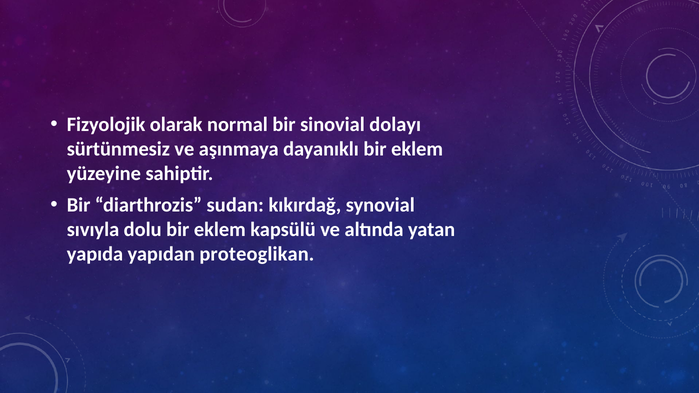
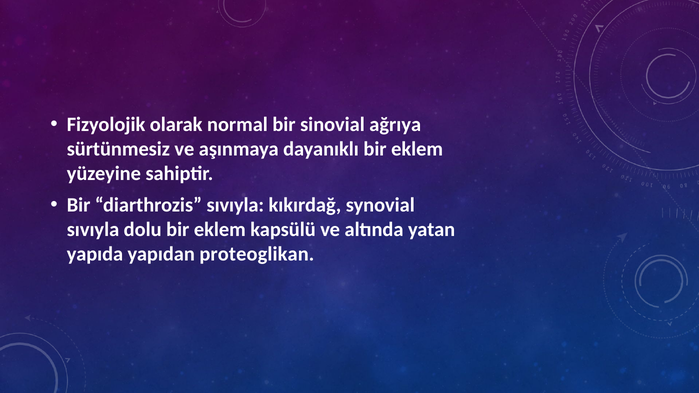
dolayı: dolayı -> ağrıya (395, 125)
diarthrozis sudan: sudan -> sıvıyla (235, 205)
